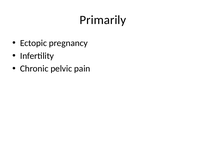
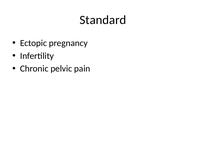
Primarily: Primarily -> Standard (103, 20)
